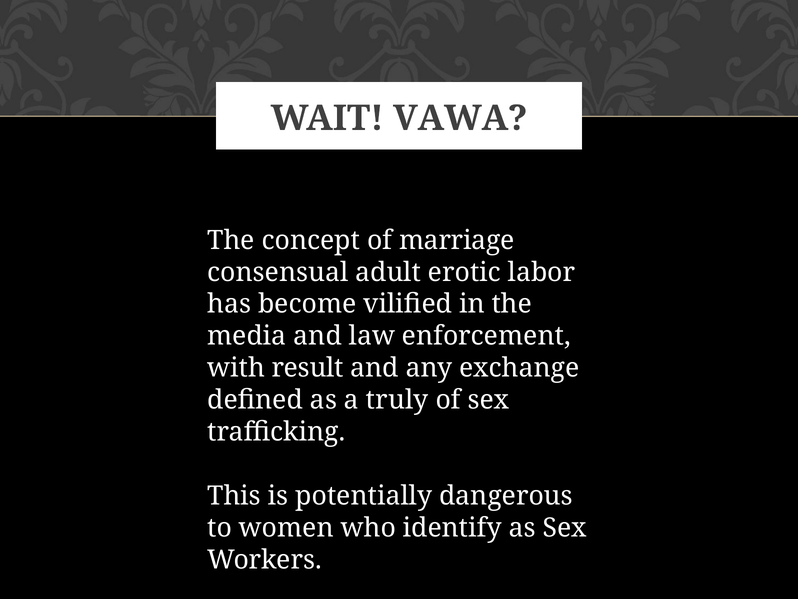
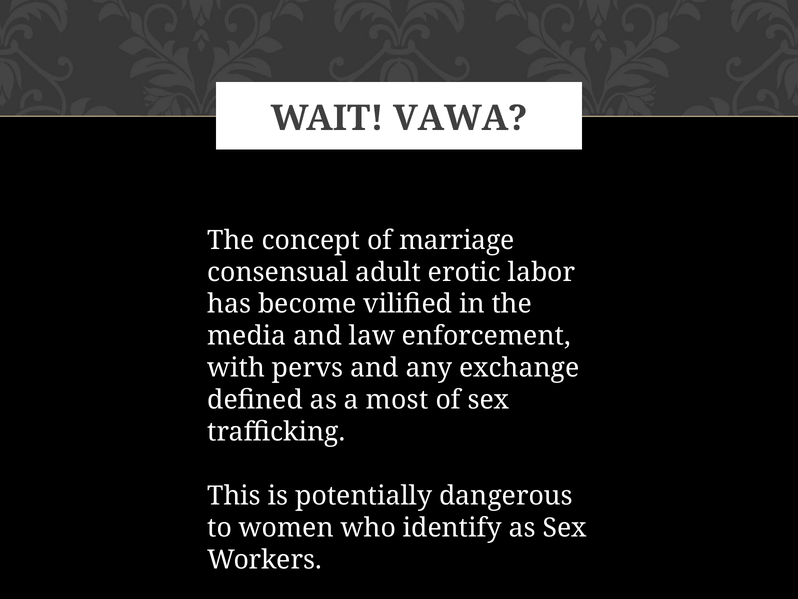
result: result -> pervs (307, 368)
truly: truly -> most (397, 400)
